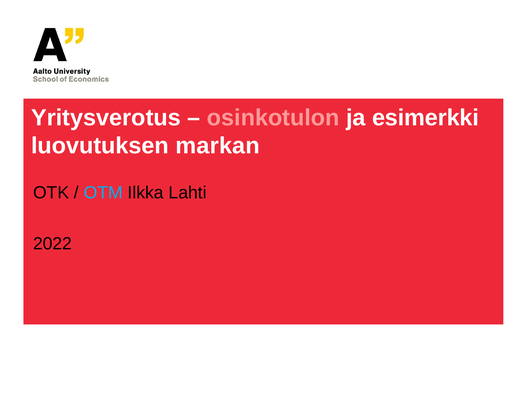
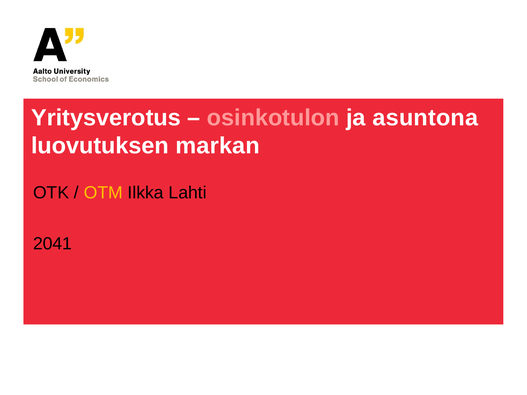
esimerkki: esimerkki -> asuntona (425, 118)
OTM colour: light blue -> yellow (103, 193)
2022: 2022 -> 2041 (53, 244)
